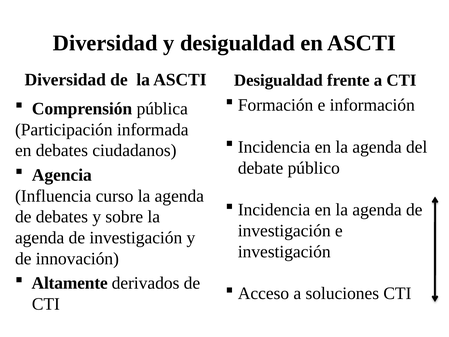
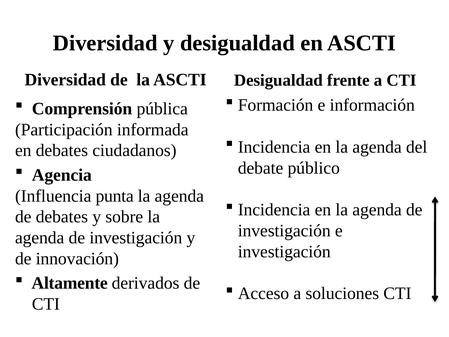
curso: curso -> punta (115, 196)
